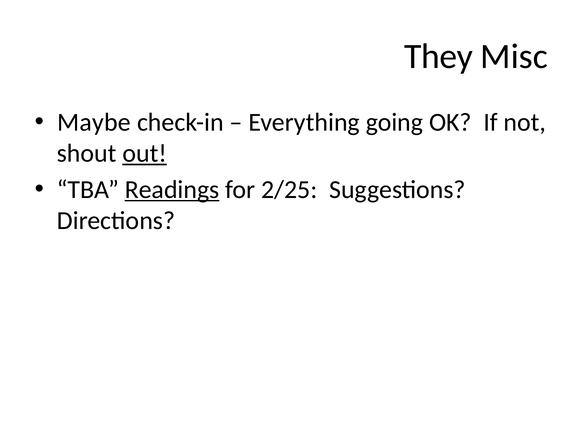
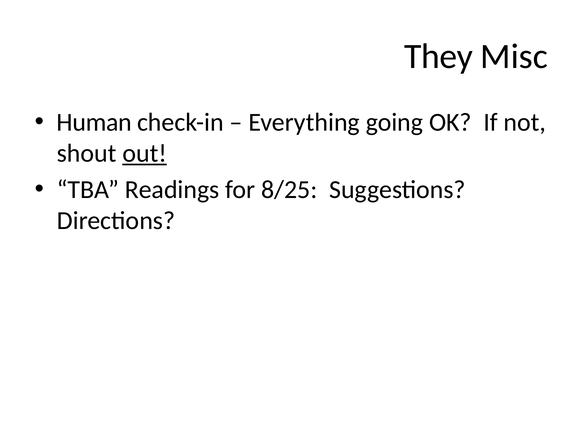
Maybe: Maybe -> Human (94, 122)
Readings underline: present -> none (172, 190)
2/25: 2/25 -> 8/25 (289, 190)
